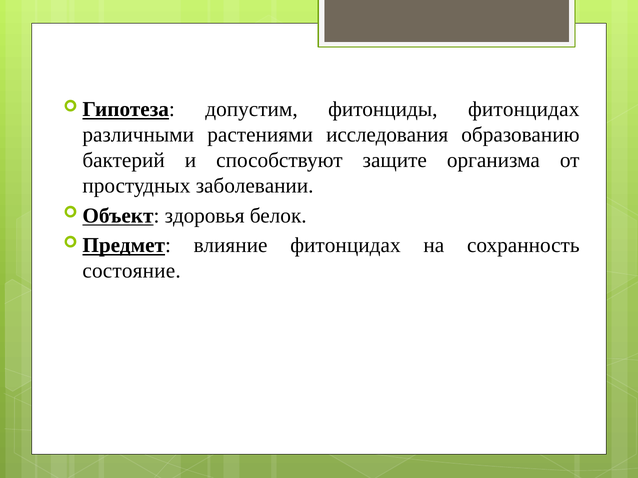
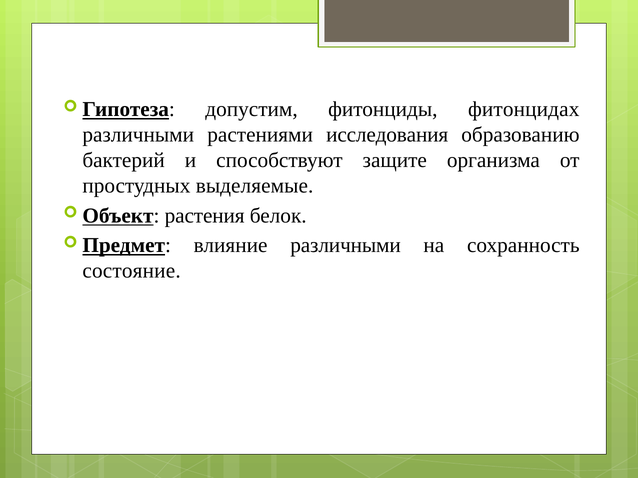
заболевании: заболевании -> выделяемые (255, 186)
здоровья: здоровья -> растения (205, 216)
влияние фитонцидах: фитонцидах -> различными (346, 246)
